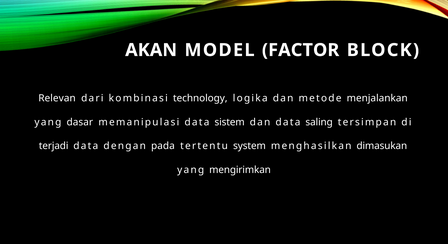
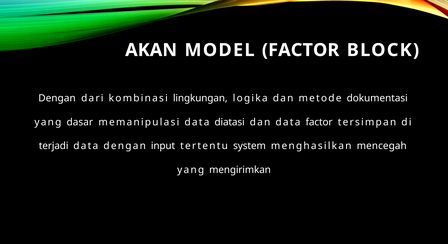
Relevan: Relevan -> Dengan (57, 98)
technology: technology -> lingkungan (200, 98)
menjalankan: menjalankan -> dokumentasi (377, 98)
sistem: sistem -> diatasi (230, 122)
data saling: saling -> factor (319, 122)
pada: pada -> input (163, 146)
dimasukan: dimasukan -> mencegah (382, 146)
